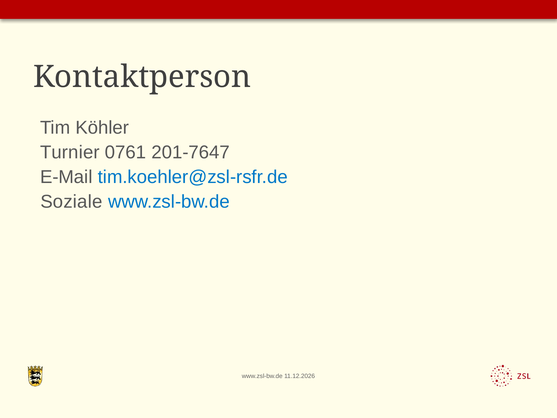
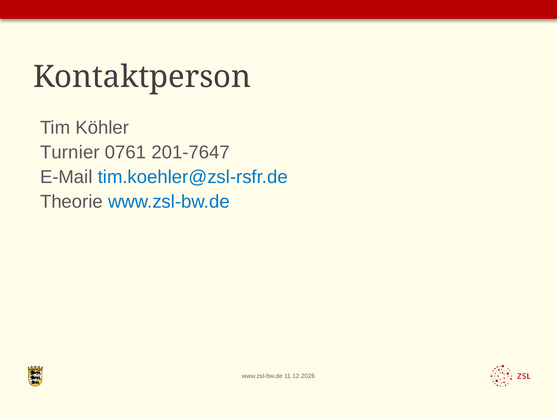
Soziale: Soziale -> Theorie (71, 201)
